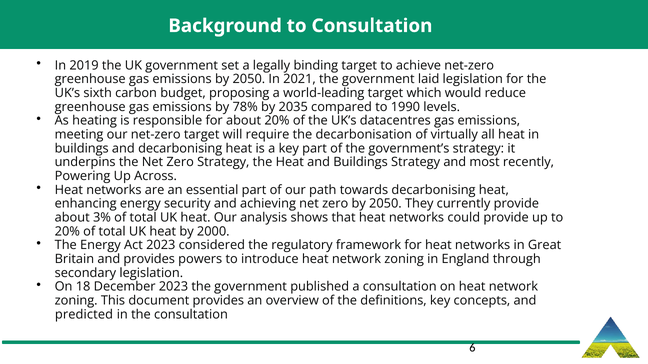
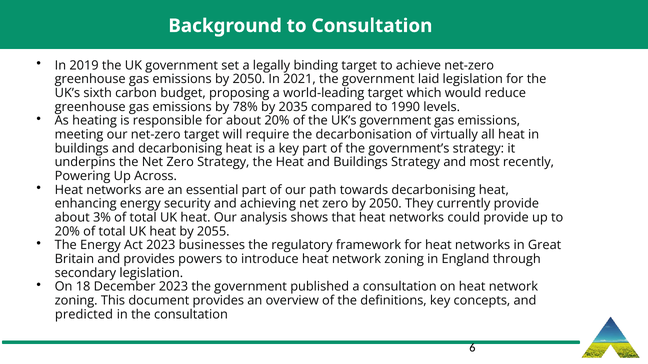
UK’s datacentres: datacentres -> government (395, 121)
2000: 2000 -> 2055 (213, 232)
considered: considered -> businesses (212, 246)
